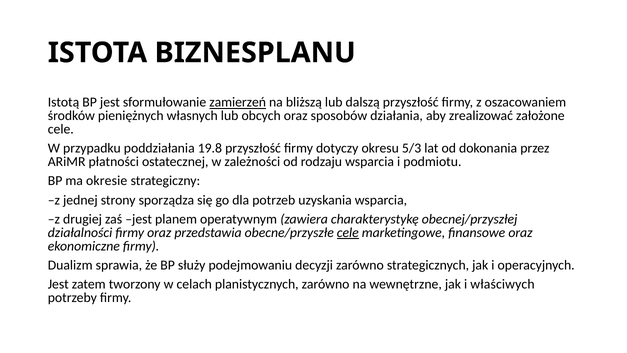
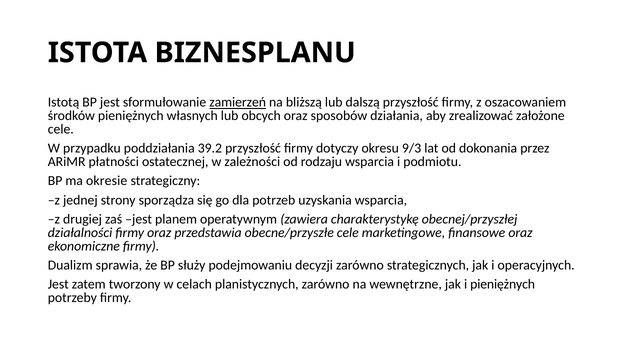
19.8: 19.8 -> 39.2 (210, 148)
5/3: 5/3 -> 9/3 (412, 148)
cele underline: present -> none (348, 232)
i właściwych: właściwych -> pieniężnych (503, 284)
